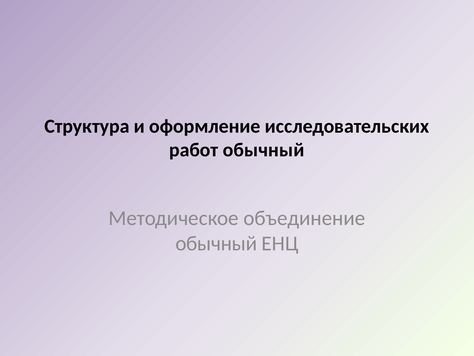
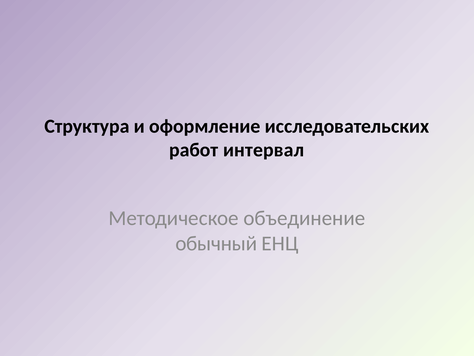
работ обычный: обычный -> интервал (264, 150)
